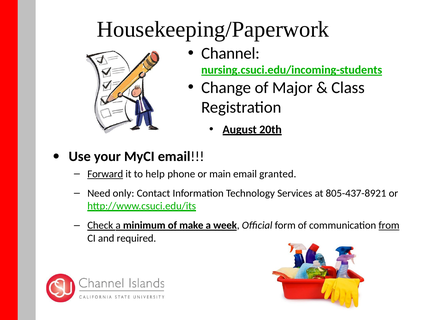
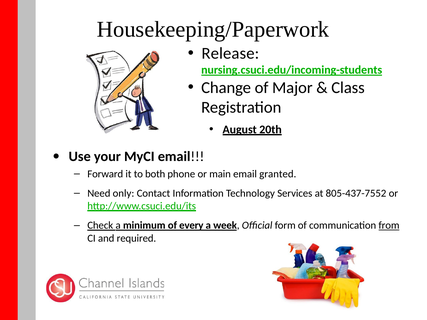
Channel: Channel -> Release (230, 54)
Forward underline: present -> none (105, 174)
help: help -> both (155, 174)
805-437-8921: 805-437-8921 -> 805-437-7552 (356, 193)
make: make -> every (191, 226)
